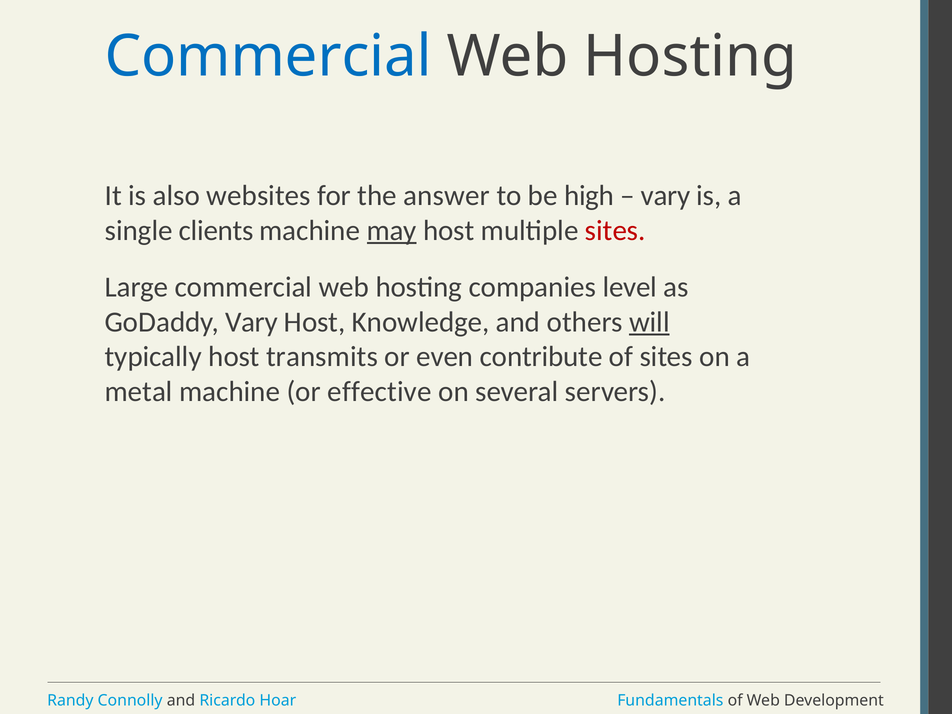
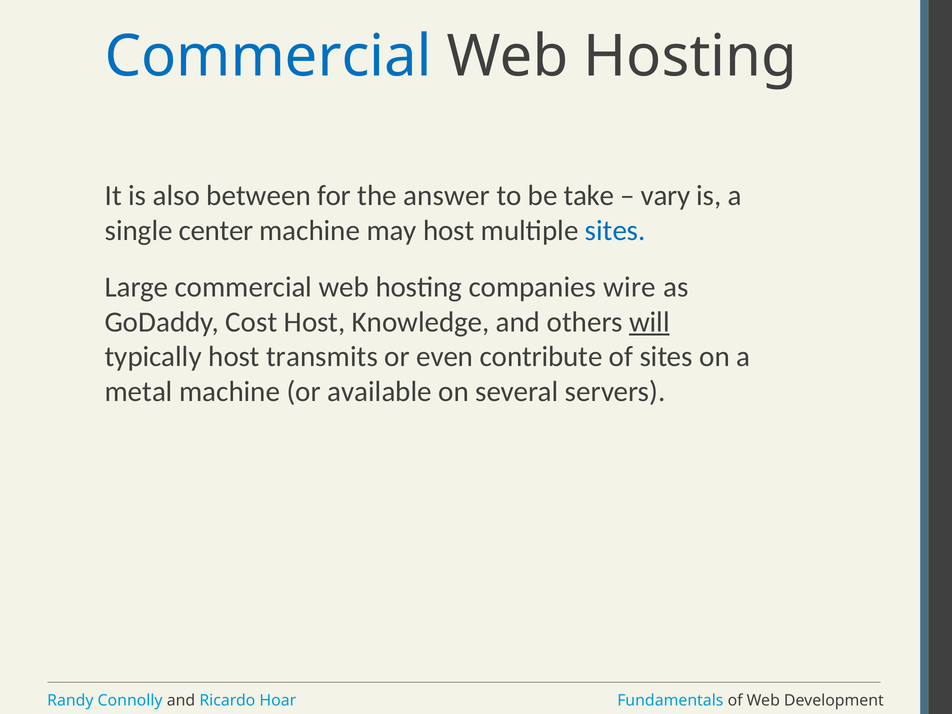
websites: websites -> between (259, 196)
high: high -> take (589, 196)
clients: clients -> center (216, 231)
may underline: present -> none (392, 231)
sites colour: red -> blue (615, 231)
level: level -> wire (630, 287)
GoDaddy Vary: Vary -> Cost (251, 322)
effective: effective -> available (380, 392)
